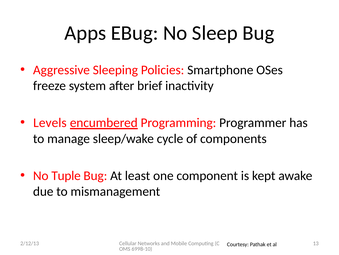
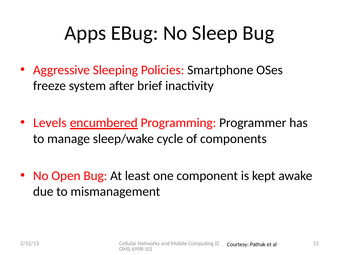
Tuple: Tuple -> Open (66, 175)
